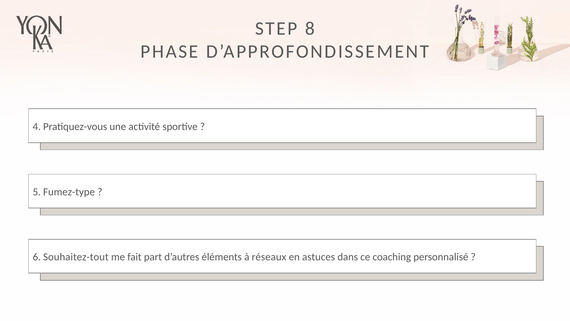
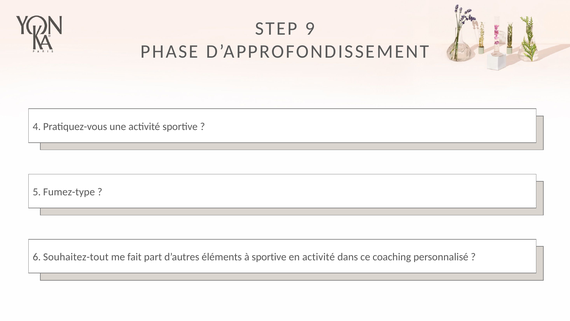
8: 8 -> 9 (310, 29)
à réseaux: réseaux -> sportive (269, 257)
en astuces: astuces -> activité (319, 257)
